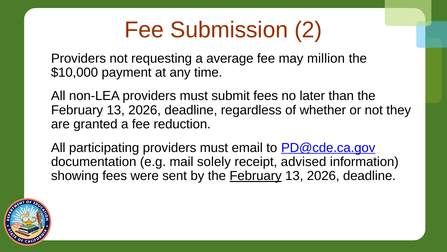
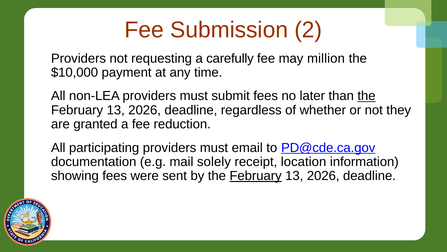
average: average -> carefully (230, 58)
the underline: none -> present (367, 96)
advised: advised -> location (304, 161)
